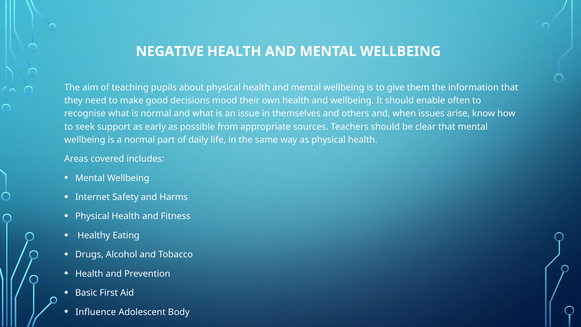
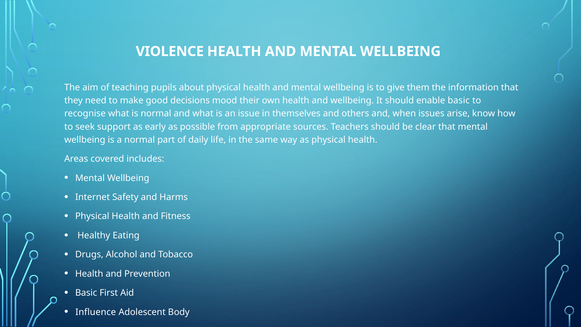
NEGATIVE: NEGATIVE -> VIOLENCE (170, 51)
enable often: often -> basic (459, 100)
